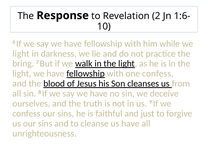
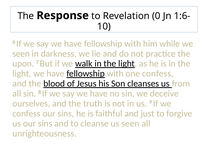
2: 2 -> 0 (156, 16)
light: light -> seen (21, 54)
bring: bring -> upon (23, 64)
us have: have -> seen (130, 124)
